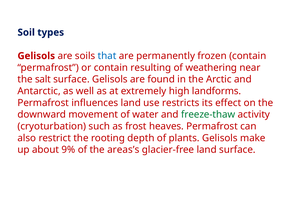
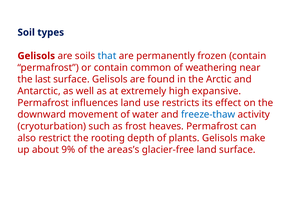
resulting: resulting -> common (151, 68)
salt: salt -> last (43, 79)
landforms: landforms -> expansive (217, 91)
freeze-thaw colour: green -> blue (208, 114)
